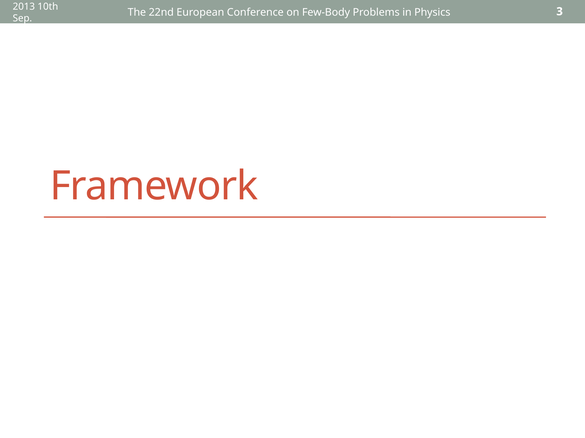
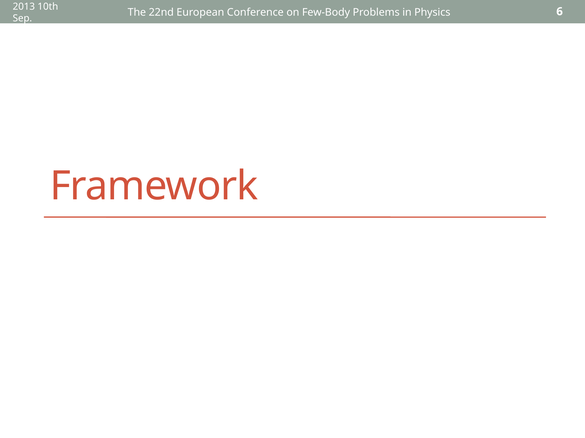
3: 3 -> 6 (560, 12)
